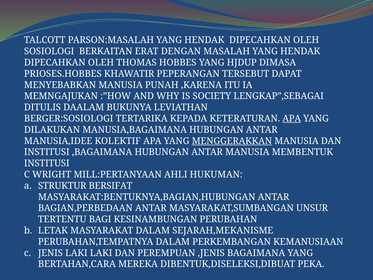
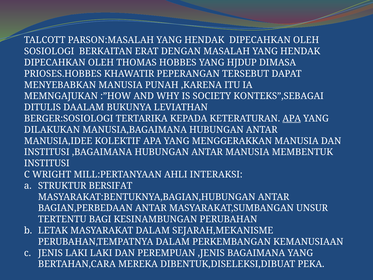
LENGKAP”,SEBAGAI: LENGKAP”,SEBAGAI -> KONTEKS”,SEBAGAI (279, 96)
MENGGERAKKAN underline: present -> none (232, 141)
HUKUMAN: HUKUMAN -> INTERAKSI (216, 174)
